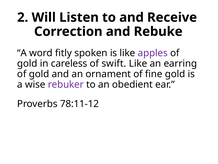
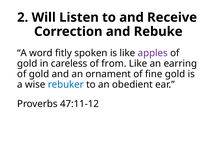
swift: swift -> from (114, 63)
rebuker colour: purple -> blue (66, 84)
78:11-12: 78:11-12 -> 47:11-12 (79, 103)
